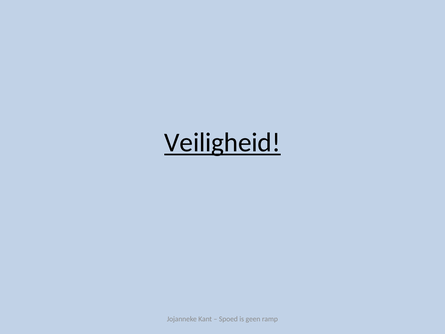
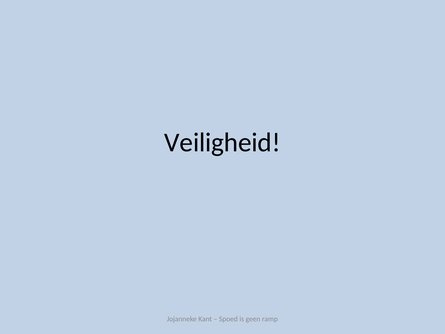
Veiligheid underline: present -> none (222, 143)
